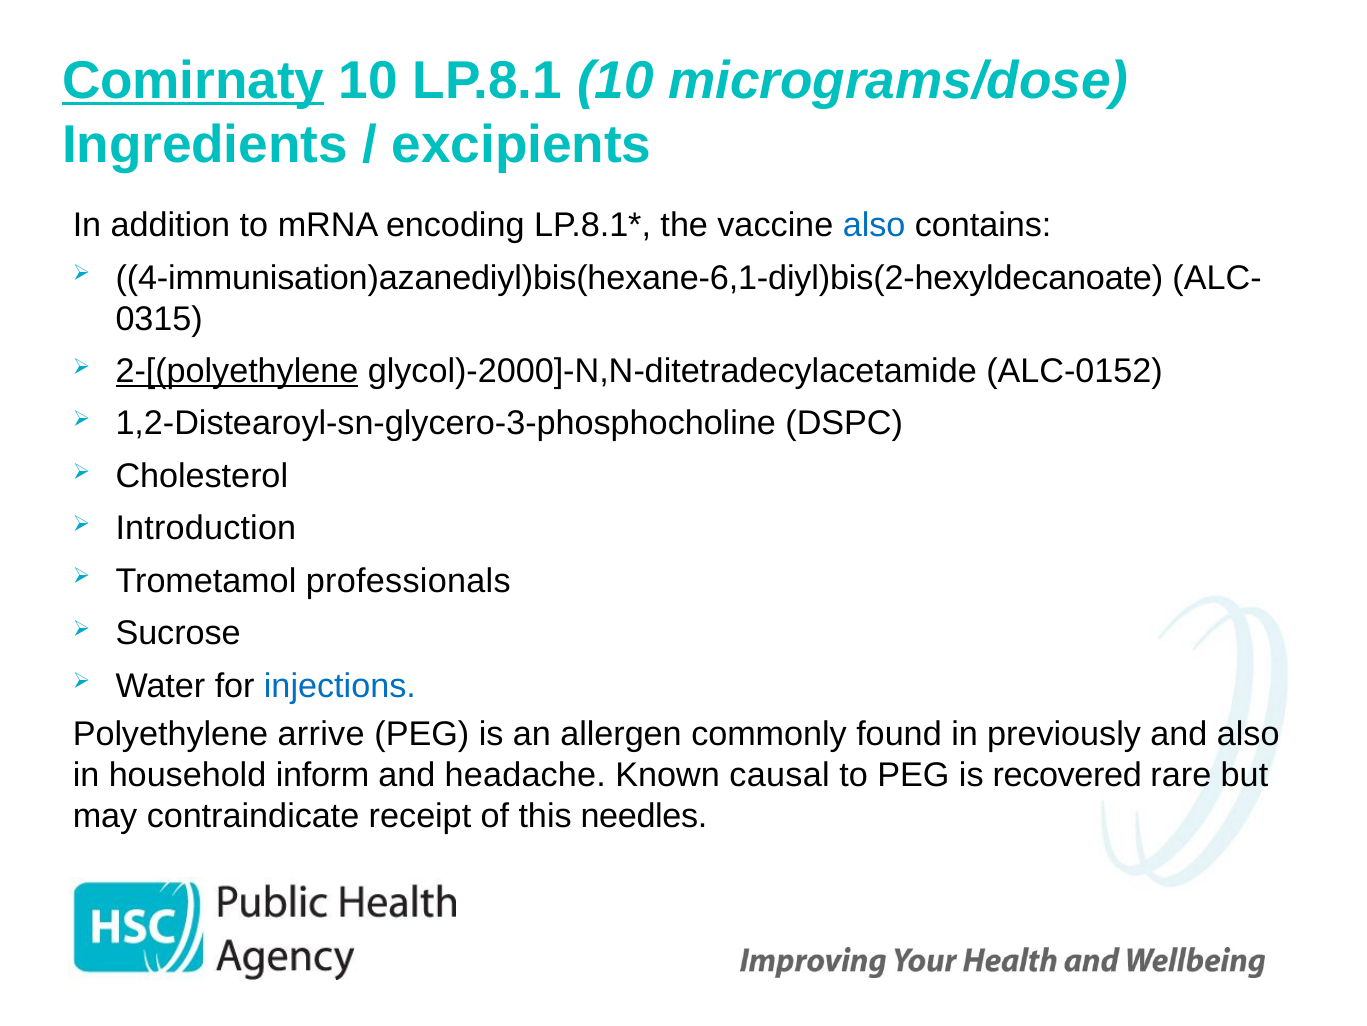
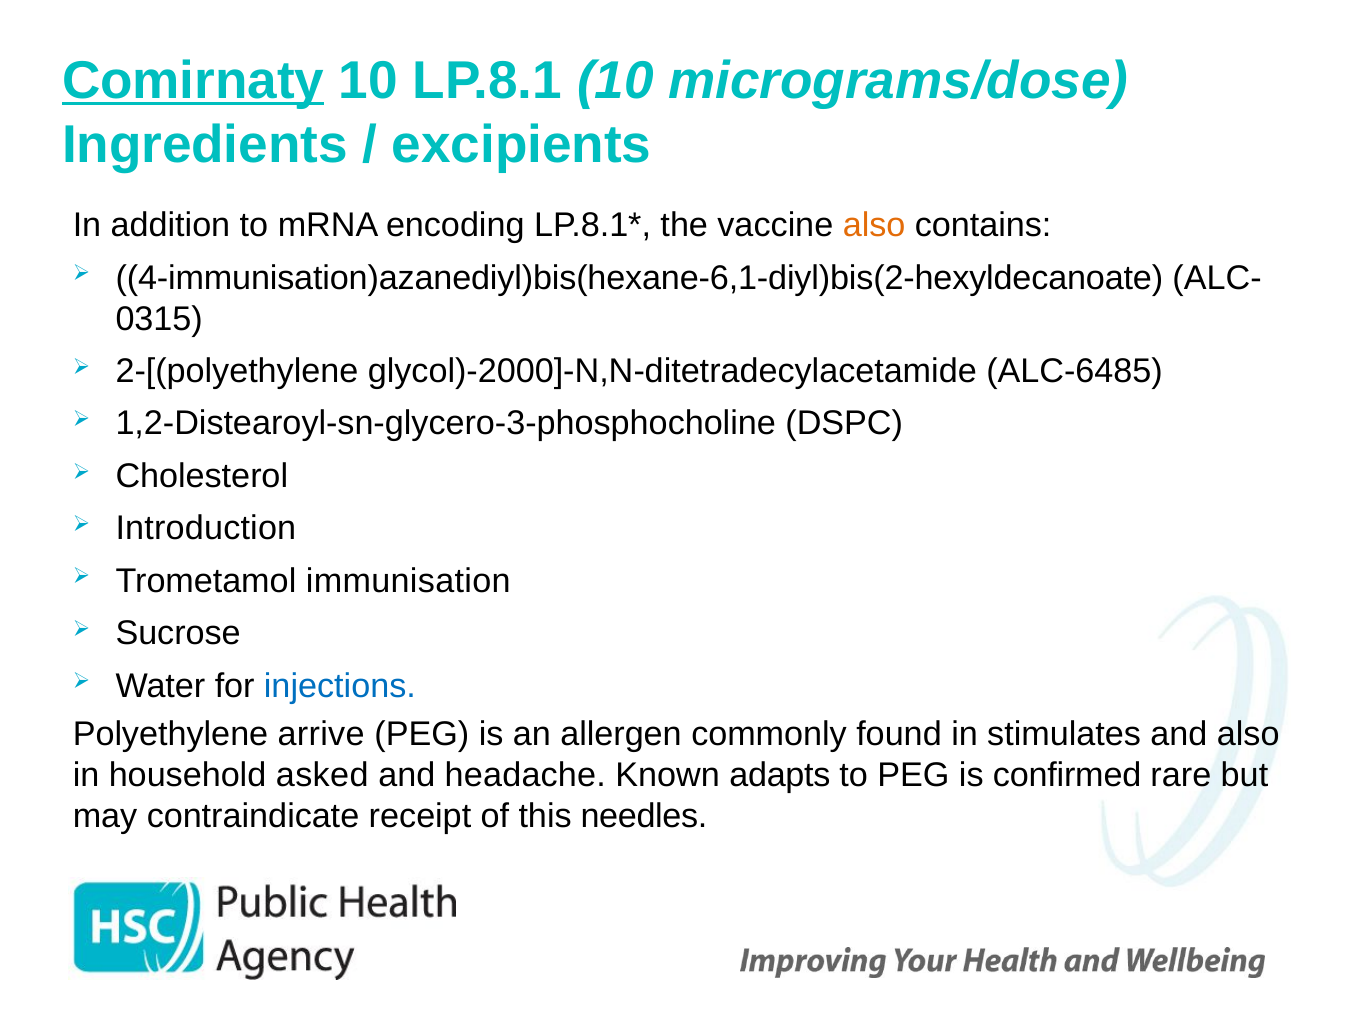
also colour: blue -> orange (874, 225)
2-[(polyethylene underline: present -> none (237, 371)
ALC-0152: ALC-0152 -> ALC-6485 (1075, 371)
professionals: professionals -> immunisation (408, 581)
previously: previously -> stimulates (1064, 733)
inform: inform -> asked (322, 774)
causal: causal -> adapts (780, 774)
recovered: recovered -> confirmed (1067, 774)
